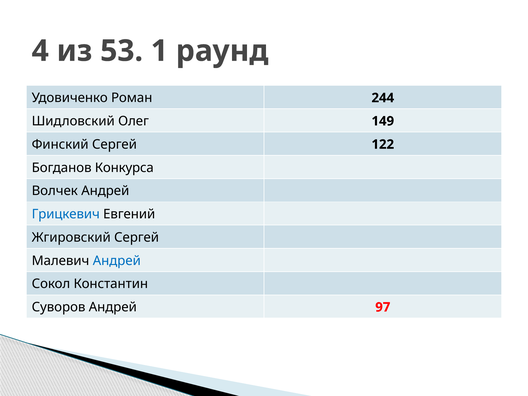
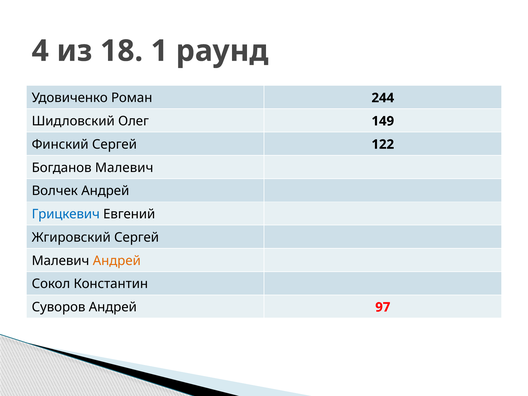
53: 53 -> 18 (122, 51)
Богданов Конкурса: Конкурса -> Малевич (124, 168)
Андрей colour: blue -> orange (117, 261)
